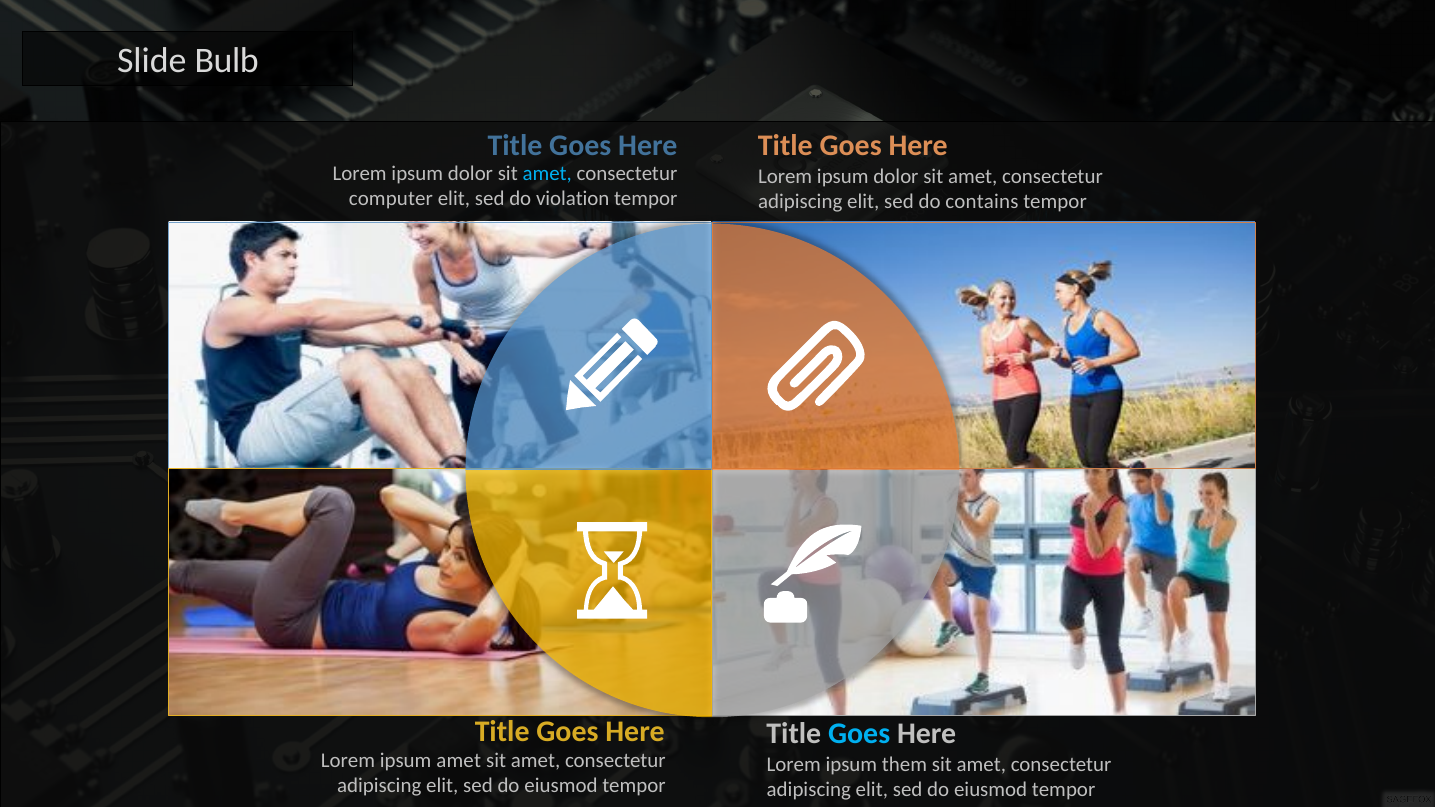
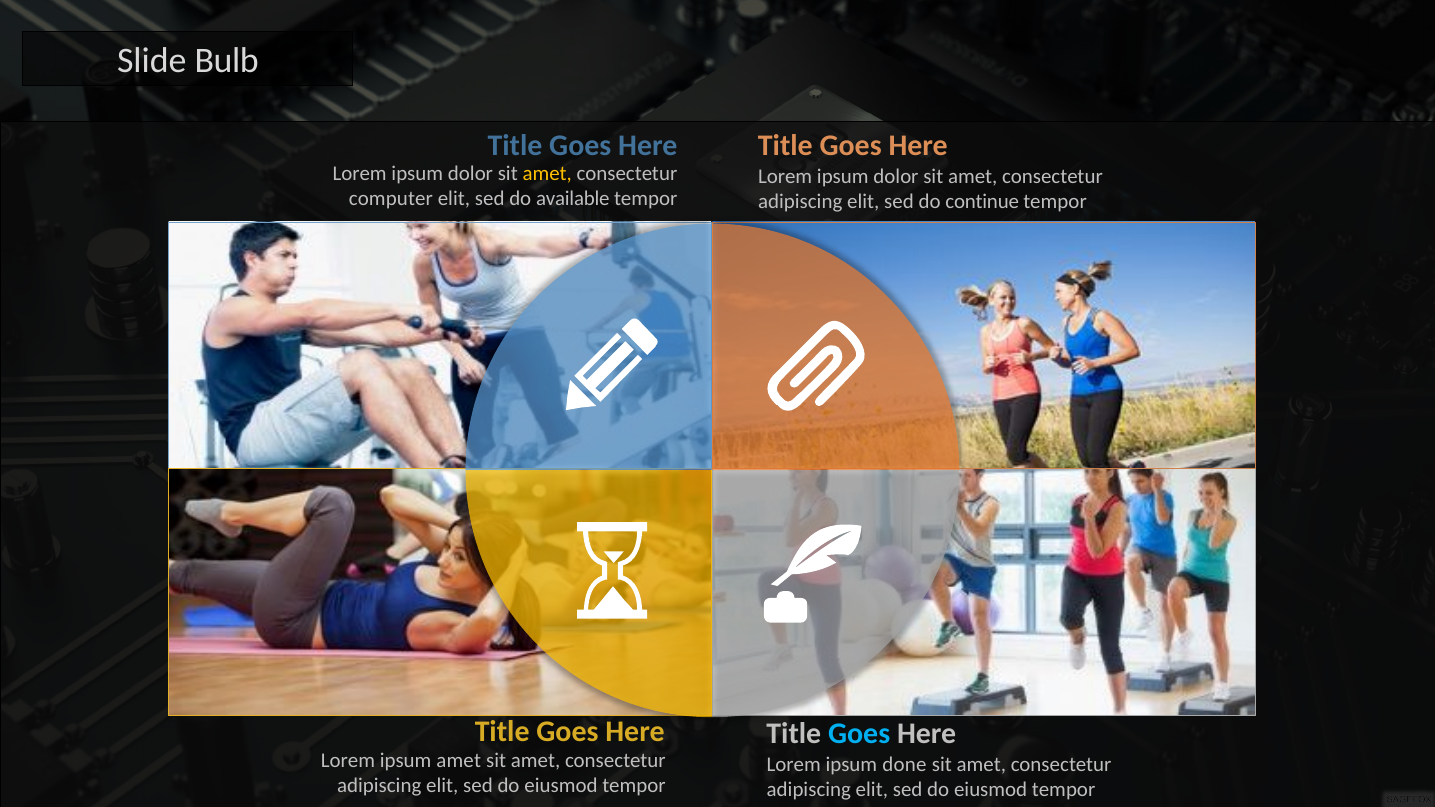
amet colour: light blue -> yellow (547, 173)
violation: violation -> available (573, 199)
contains: contains -> continue (982, 202)
them: them -> done (904, 765)
